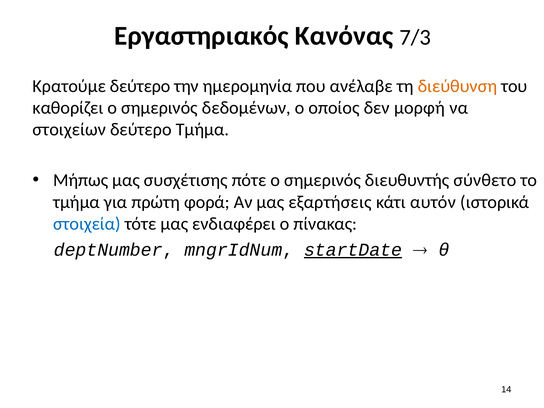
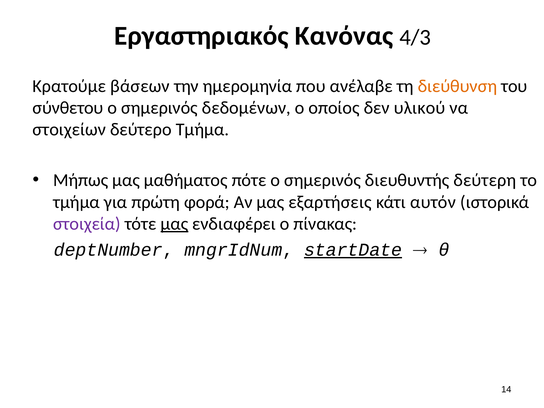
7/3: 7/3 -> 4/3 (415, 37)
Κρατούμε δεύτερο: δεύτερο -> βάσεων (140, 86)
καθορίζει: καθορίζει -> σύνθετου (68, 108)
μορφή: μορφή -> υλικού (420, 108)
συσχέτισης: συσχέτισης -> μαθήματος (186, 180)
σύνθετο: σύνθετο -> δεύτερη (485, 180)
στοιχεία colour: blue -> purple (87, 224)
μας underline: none -> present (174, 224)
